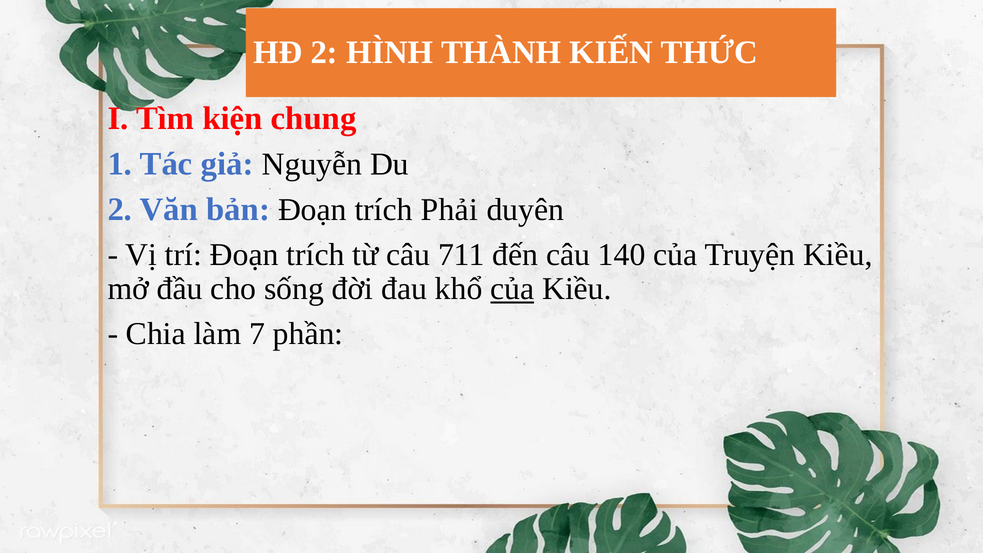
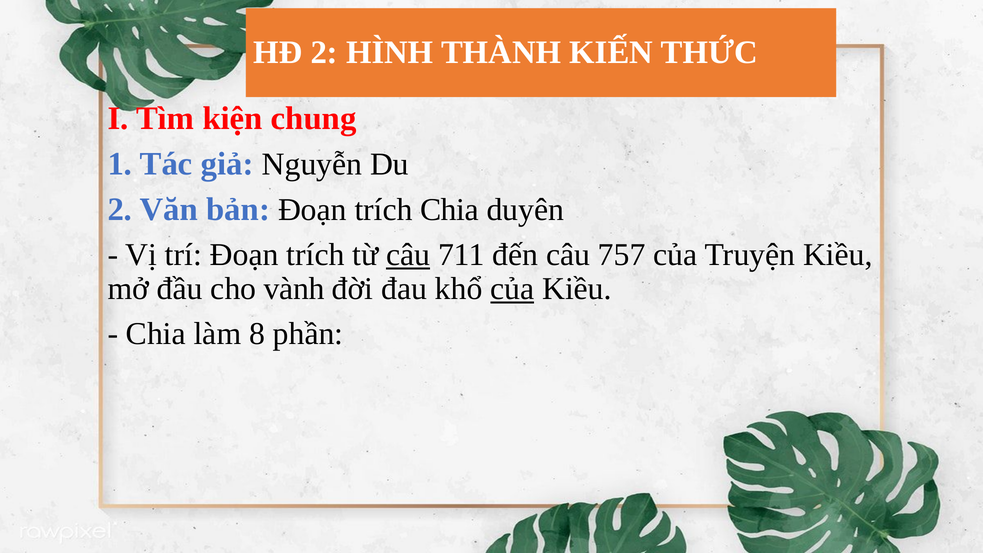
trích Phải: Phải -> Chia (450, 210)
câu underline: none -> present (408, 255)
140: 140 -> 757 (622, 255)
sống: sống -> vành (294, 289)
7: 7 -> 8 (257, 334)
